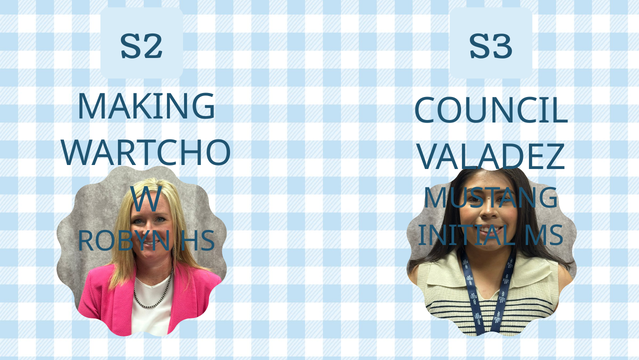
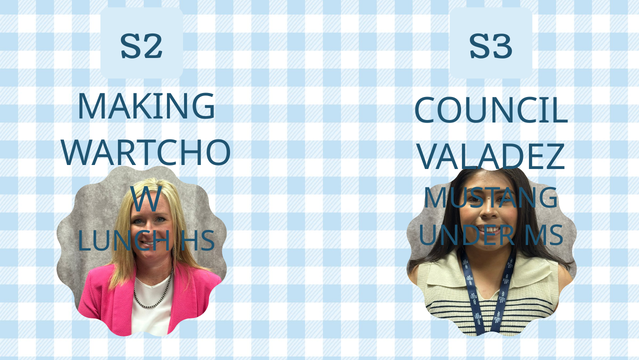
INITIAL: INITIAL -> UNDER (467, 235)
ROBYN: ROBYN -> LUNCH (124, 241)
